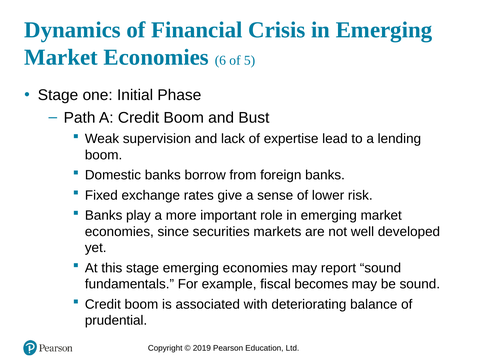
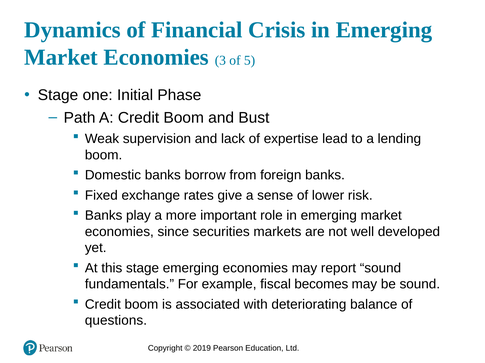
6: 6 -> 3 (220, 61)
prudential: prudential -> questions (116, 321)
